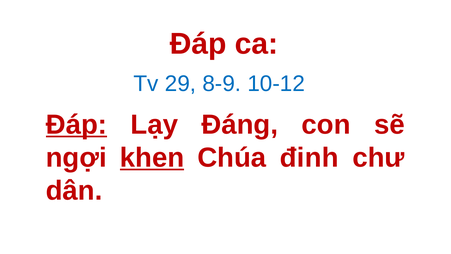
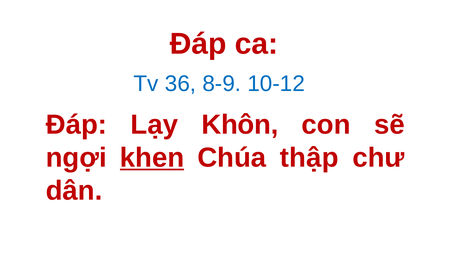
29: 29 -> 36 (180, 84)
Ðáp underline: present -> none (76, 124)
Đáng: Đáng -> Khôn (240, 124)
đinh: đinh -> thập (309, 158)
